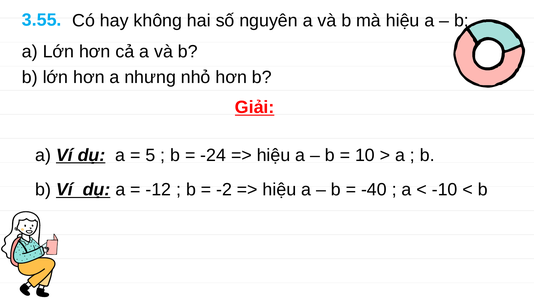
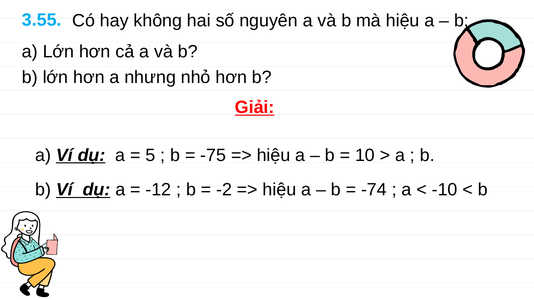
-24: -24 -> -75 (213, 155)
-40: -40 -> -74 (374, 190)
